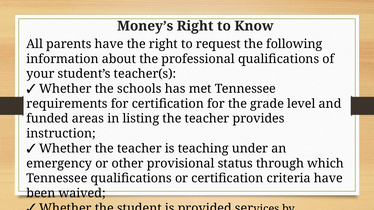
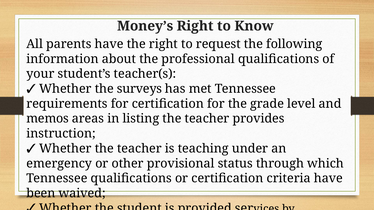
schools: schools -> surveys (139, 89)
funded: funded -> memos (48, 119)
